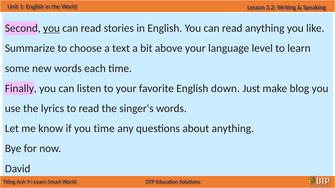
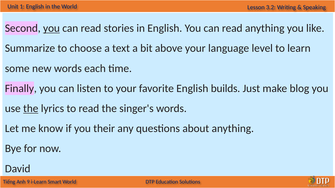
down: down -> builds (226, 89)
the underline: none -> present (31, 109)
you time: time -> their (104, 129)
